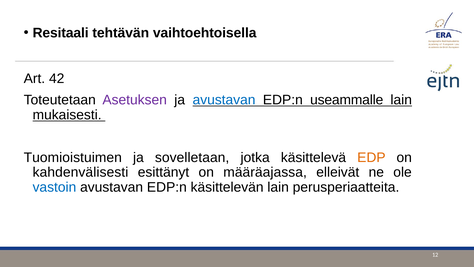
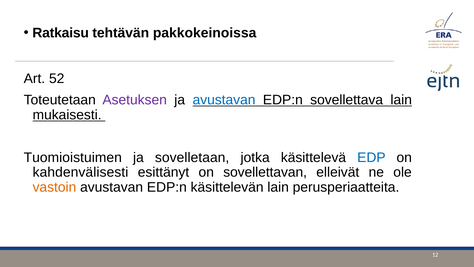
Resitaali: Resitaali -> Ratkaisu (61, 33)
vaihtoehtoisella: vaihtoehtoisella -> pakkokeinoissa (205, 33)
42: 42 -> 52 (57, 79)
useammalle: useammalle -> sovellettava (347, 100)
EDP colour: orange -> blue (371, 157)
määräajassa: määräajassa -> sovellettavan (265, 172)
vastoin colour: blue -> orange (54, 187)
